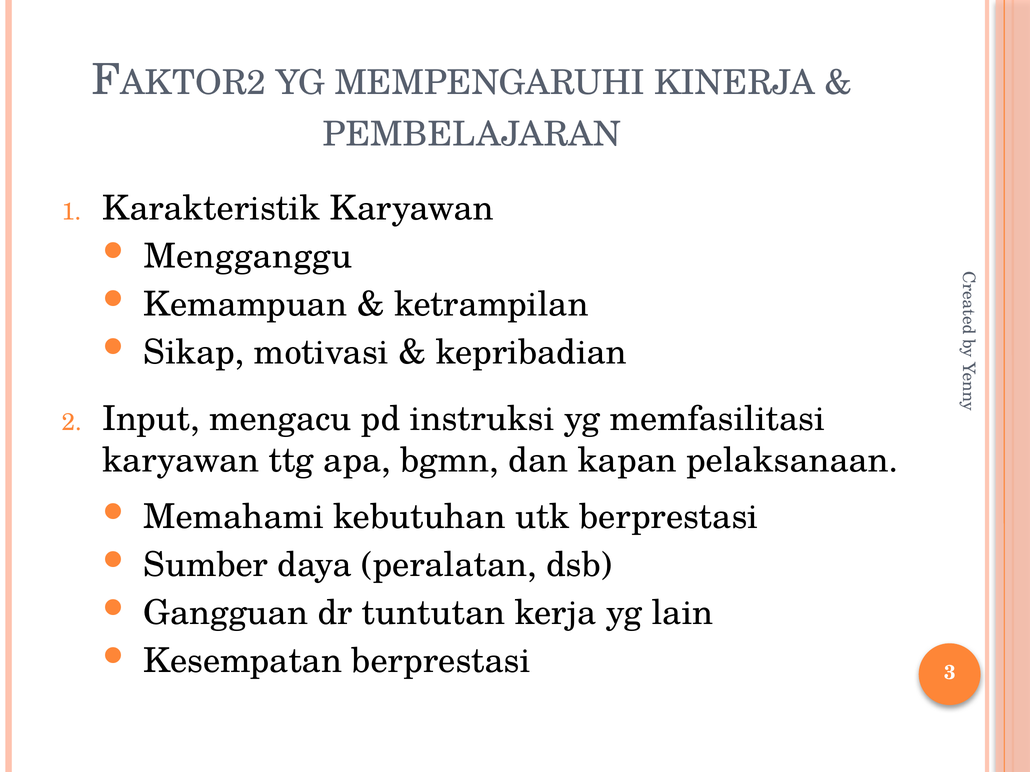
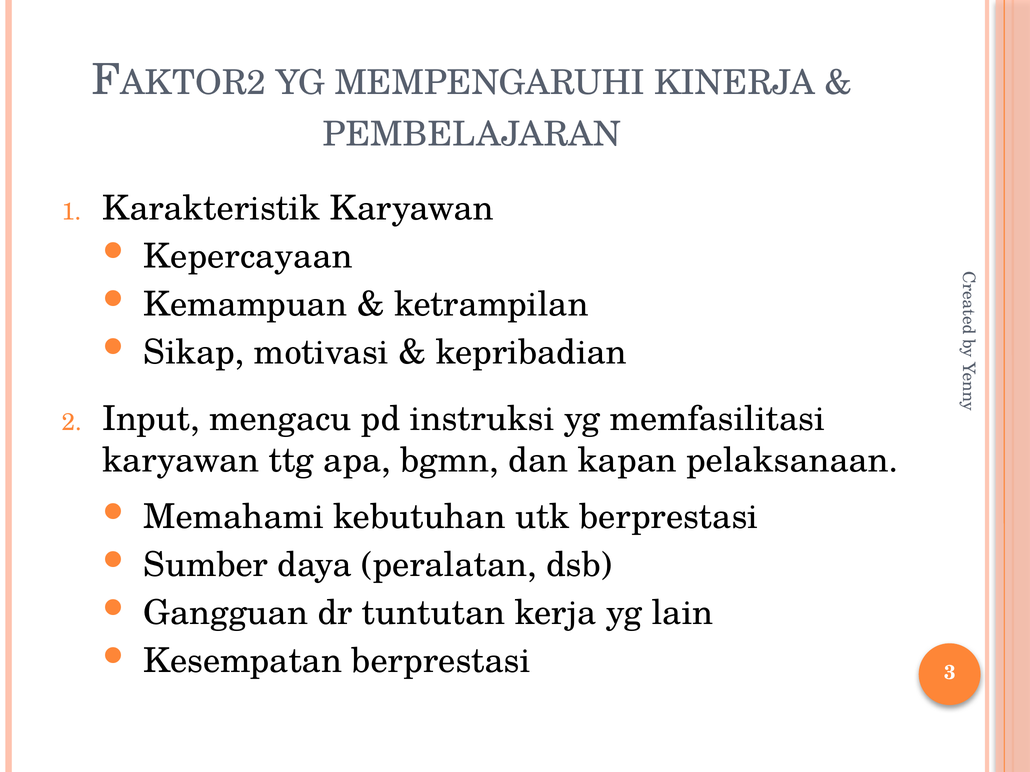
Mengganggu: Mengganggu -> Kepercayaan (248, 256)
